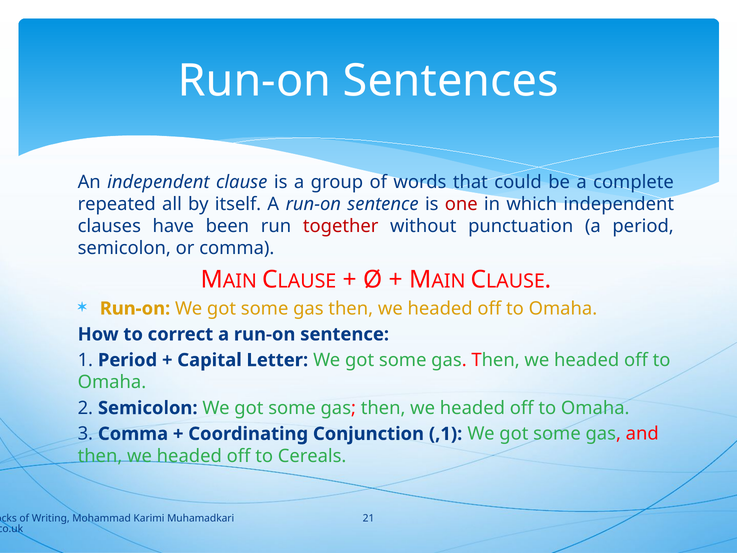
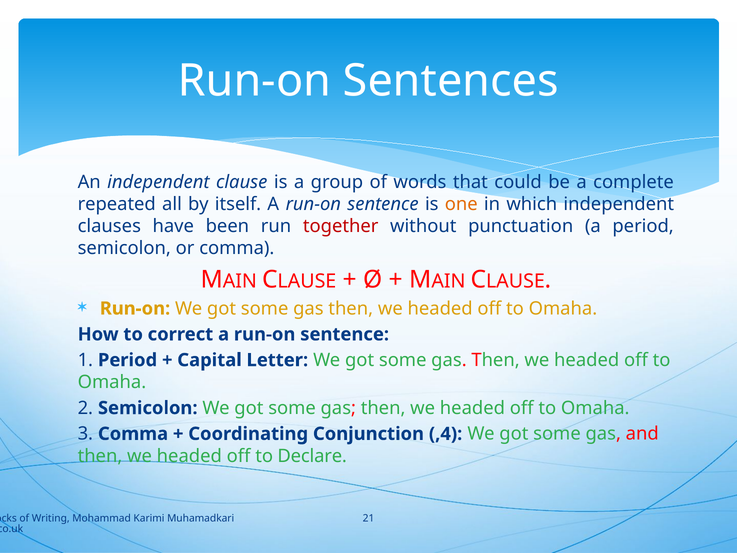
one colour: red -> orange (461, 204)
,1: ,1 -> ,4 (446, 434)
Cereals: Cereals -> Declare (312, 456)
